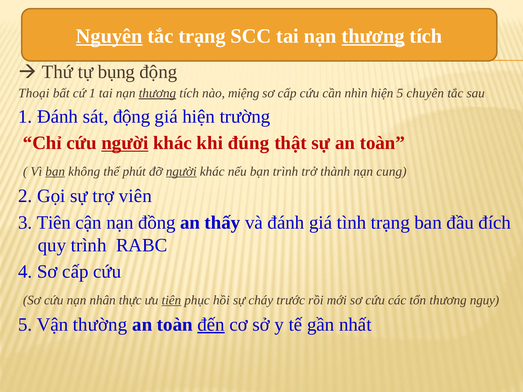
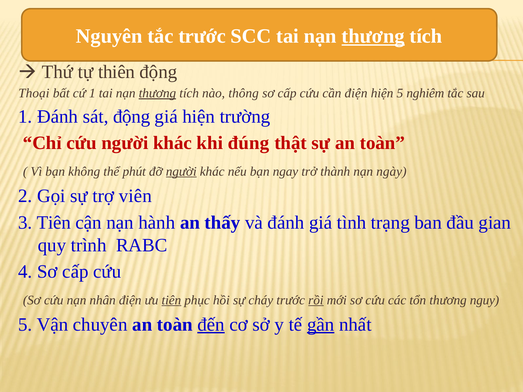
Nguyên underline: present -> none (109, 36)
tắc trạng: trạng -> trước (202, 36)
bụng: bụng -> thiên (116, 72)
miệng: miệng -> thông (244, 93)
cần nhìn: nhìn -> điện (356, 93)
chuyên: chuyên -> nghiêm (425, 93)
người underline: present -> none (125, 143)
bạn underline: present -> none (55, 172)
bạn trình: trình -> ngay (285, 172)
cung: cung -> ngày (391, 172)
đồng: đồng -> hành (157, 223)
đích: đích -> gian (495, 223)
nhân thực: thực -> điện (130, 300)
rồi underline: none -> present (316, 300)
thường: thường -> chuyên (100, 325)
gần underline: none -> present (321, 325)
